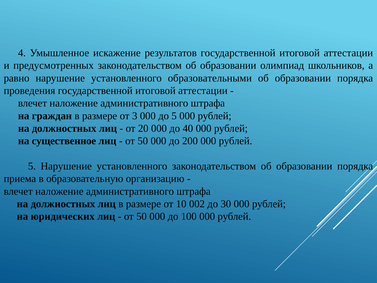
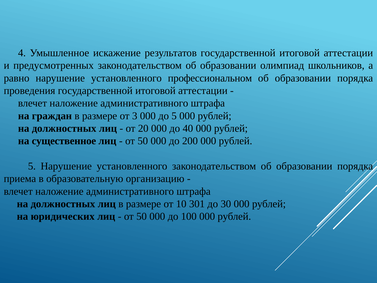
образовательными: образовательными -> профессиональном (210, 78)
002: 002 -> 301 (197, 204)
